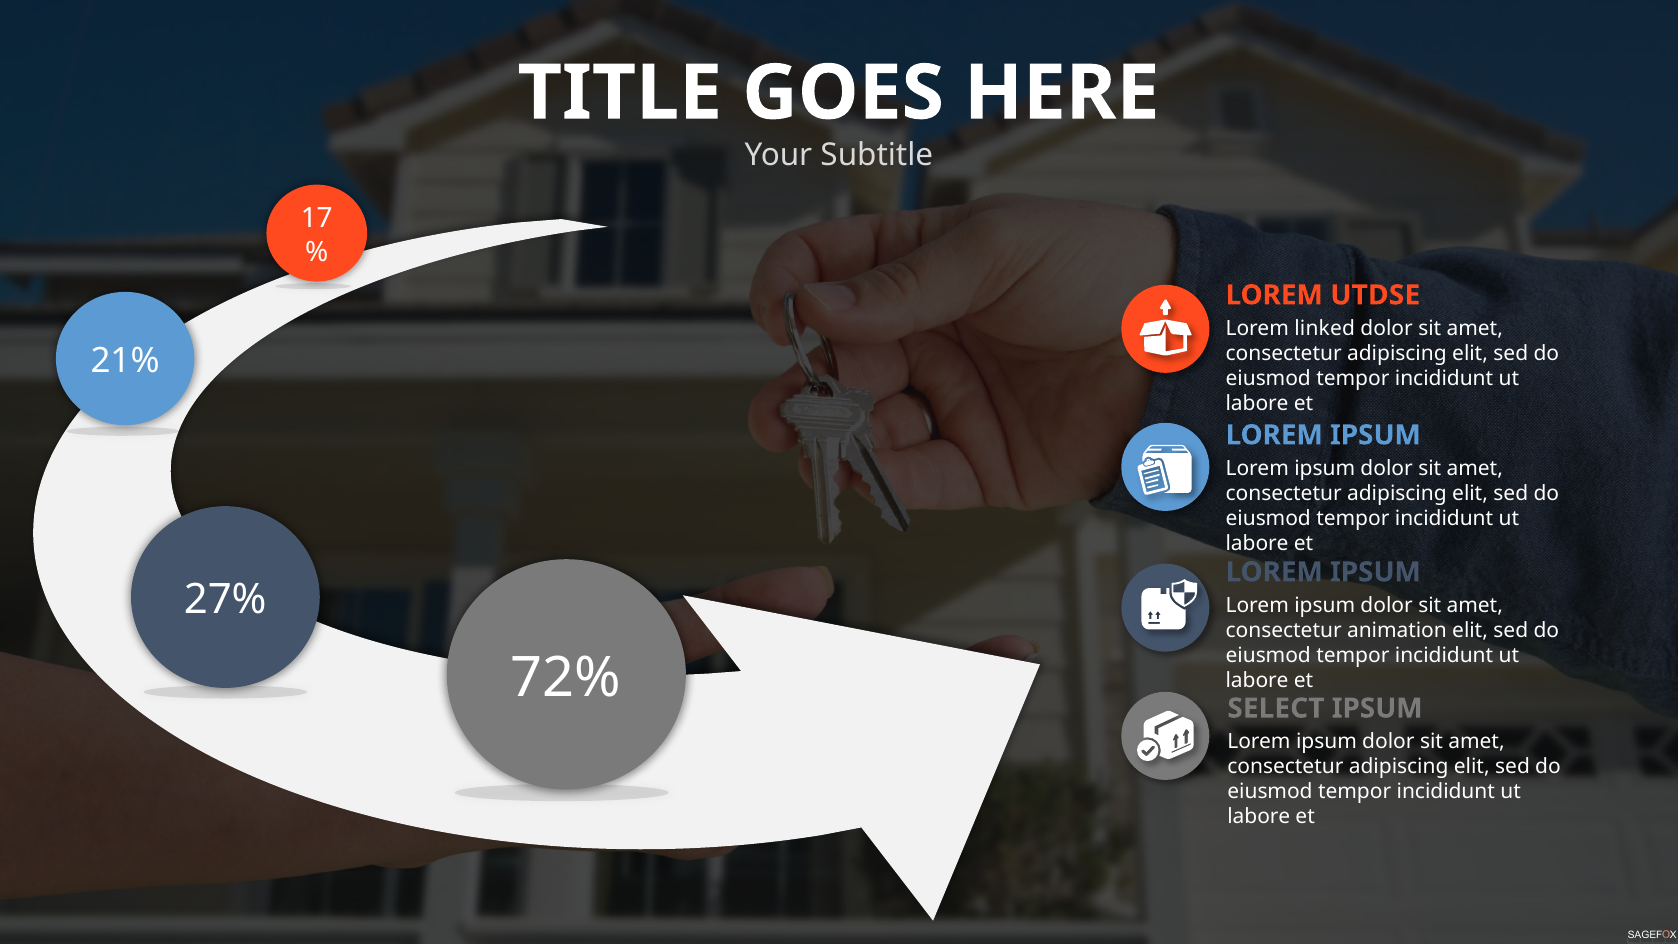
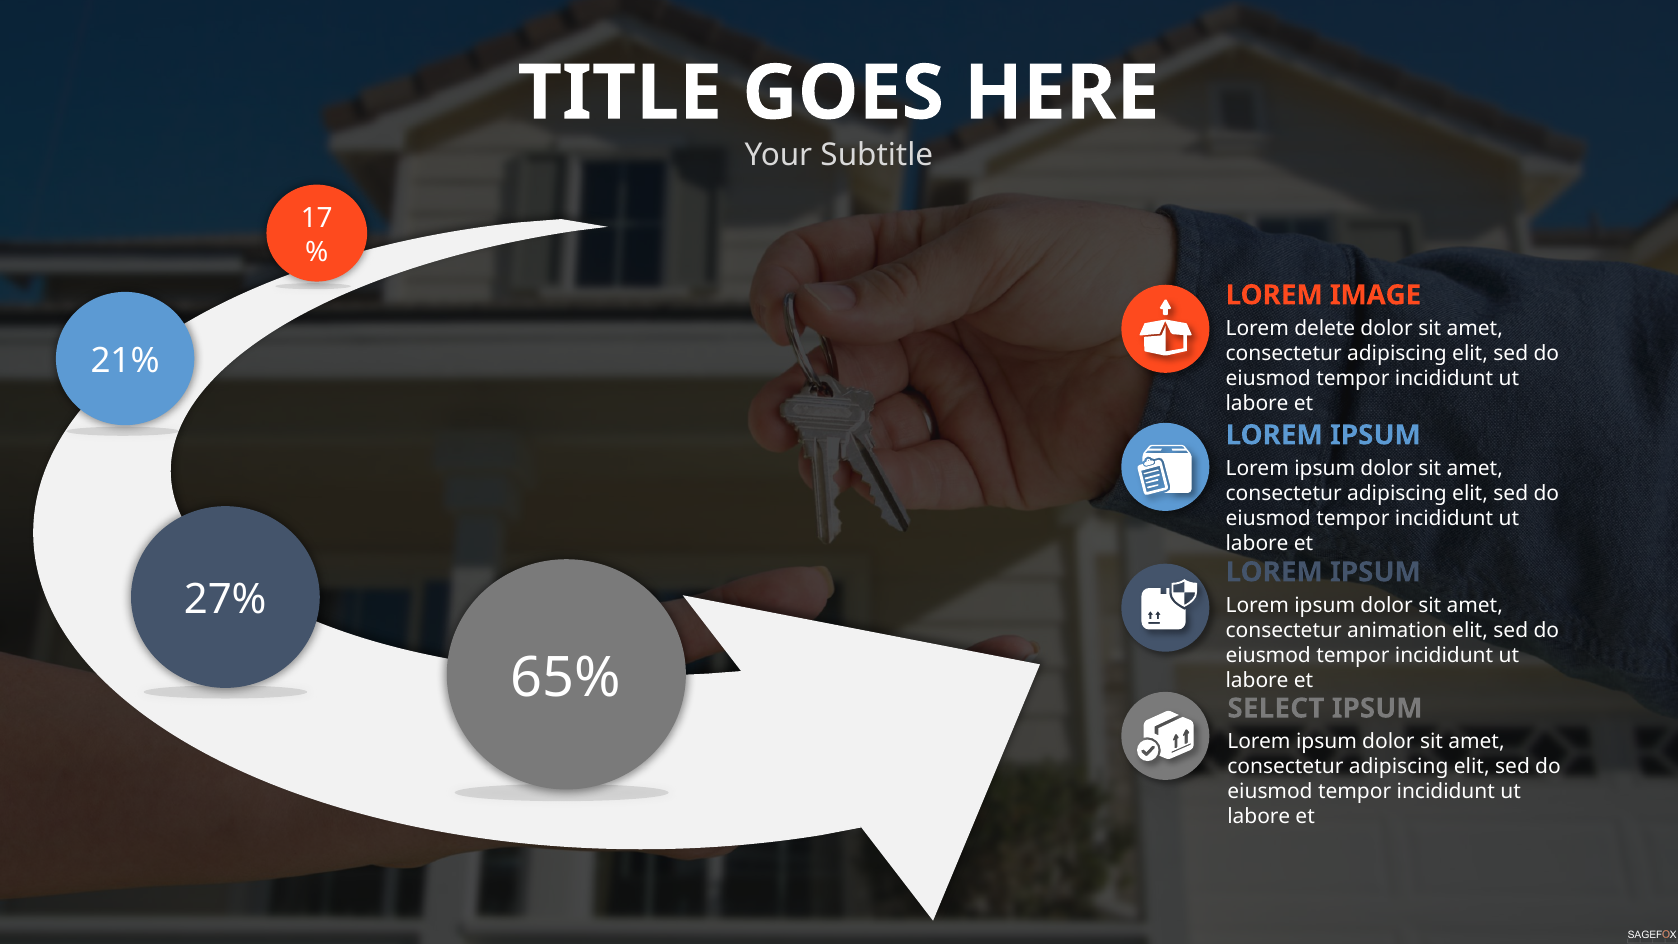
UTDSE: UTDSE -> IMAGE (1376, 295)
linked: linked -> delete (1325, 328)
72%: 72% -> 65% (566, 678)
